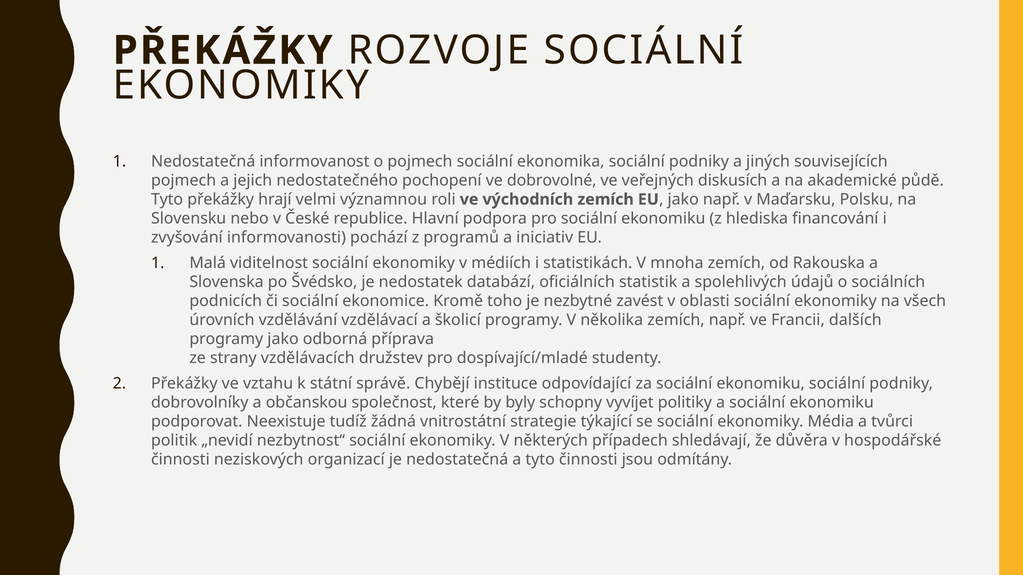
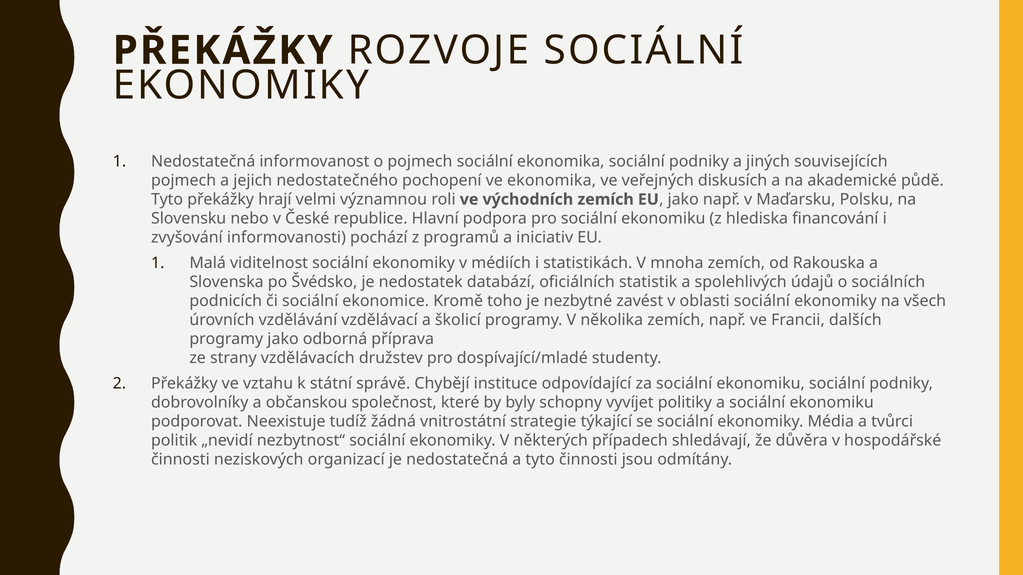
ve dobrovolné: dobrovolné -> ekonomika (552, 181)
